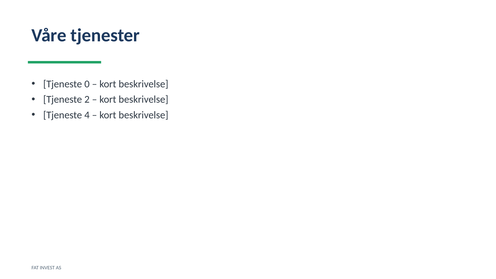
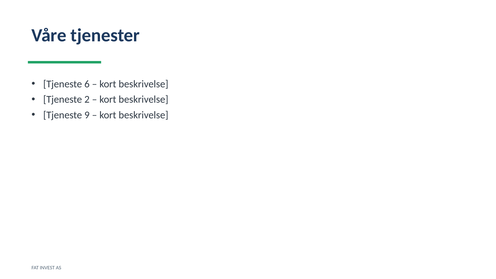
0: 0 -> 6 (87, 84)
4: 4 -> 9 (87, 115)
